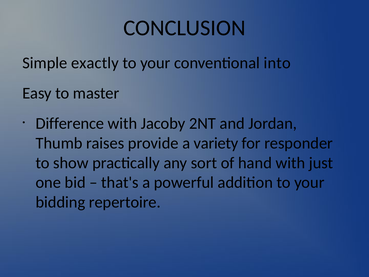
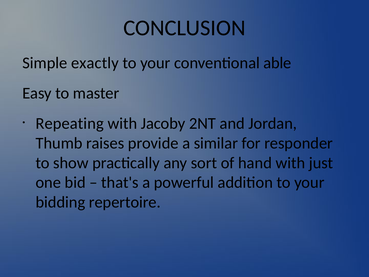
into: into -> able (277, 63)
Difference: Difference -> Repeating (70, 123)
variety: variety -> similar (216, 143)
